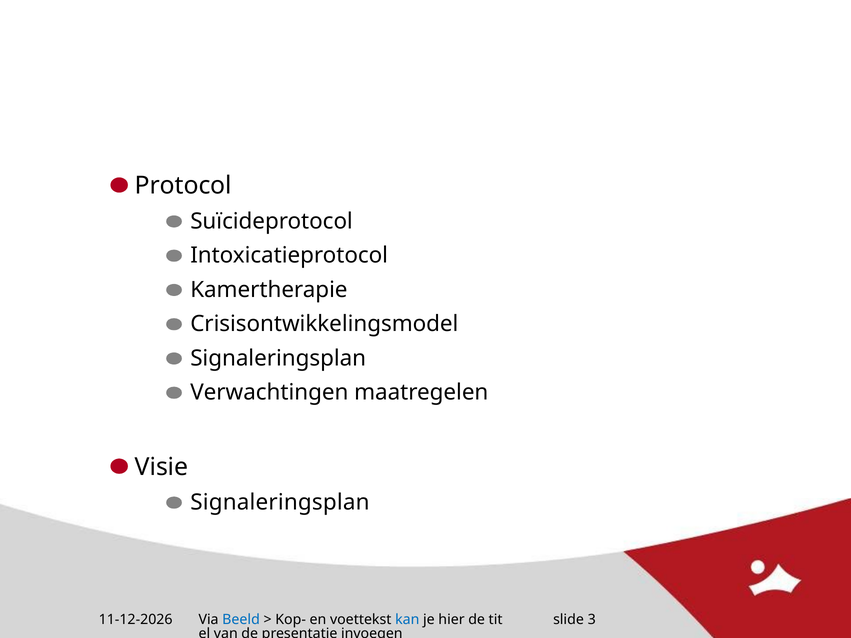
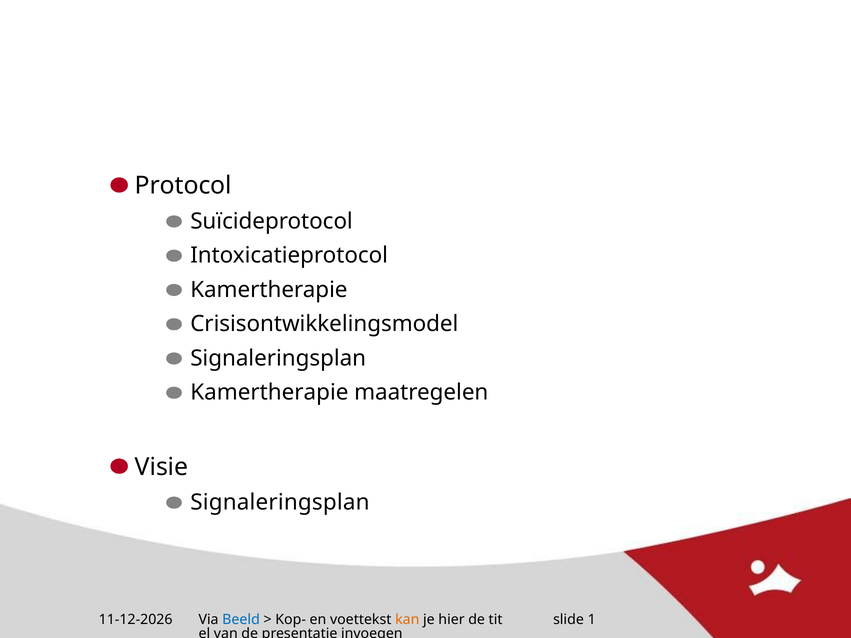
Verwachtingen: Verwachtingen -> Kamertherapie (269, 393)
kan colour: blue -> orange (407, 620)
3: 3 -> 1 (592, 620)
